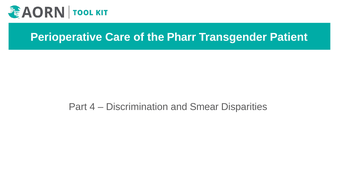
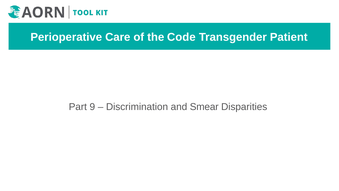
Pharr: Pharr -> Code (181, 37)
4: 4 -> 9 (92, 107)
